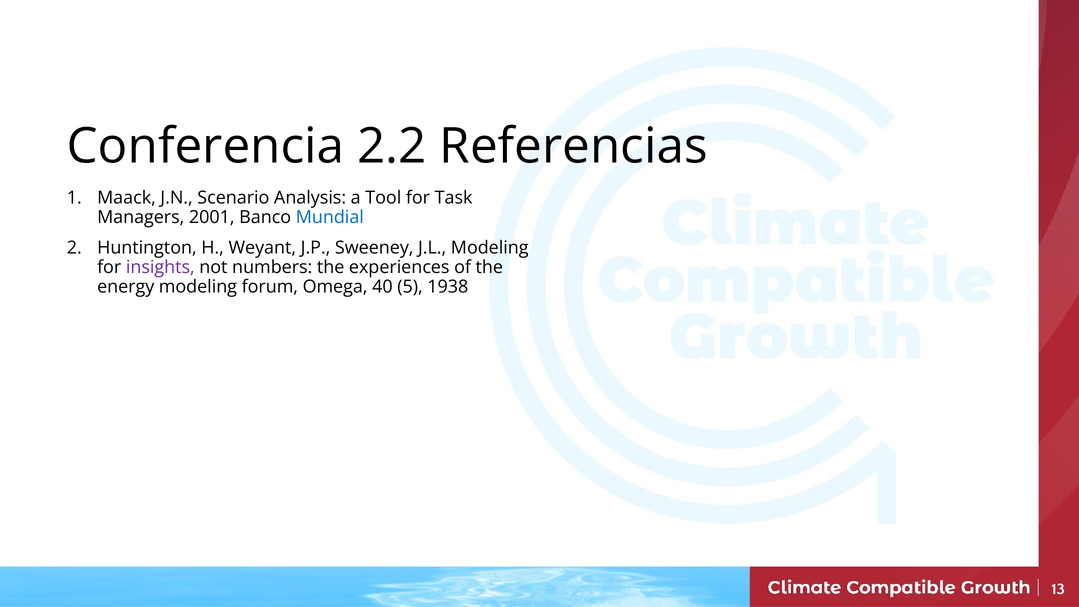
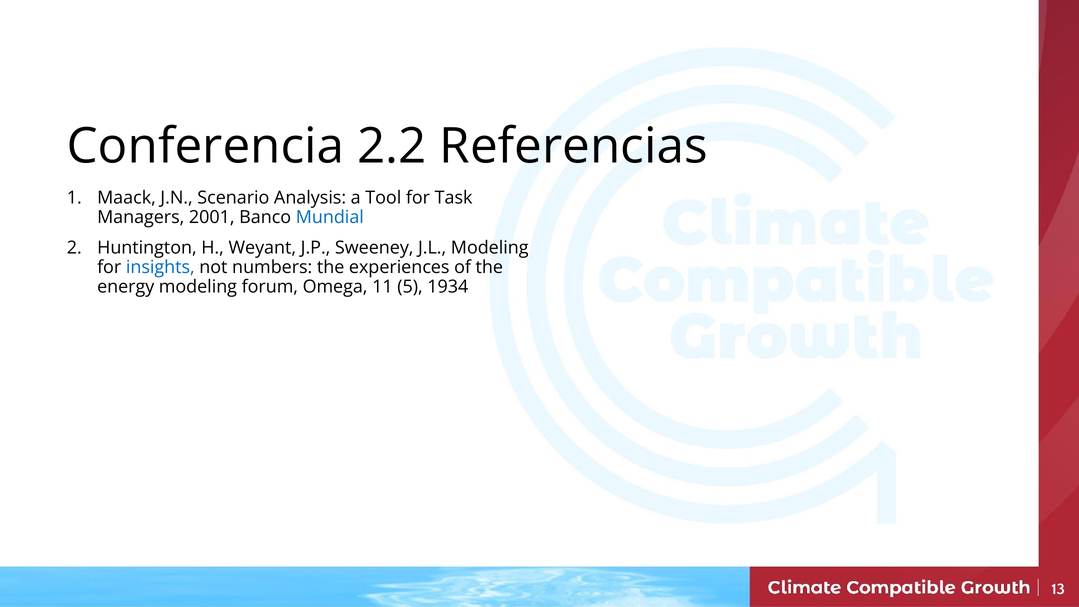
insights colour: purple -> blue (160, 267)
40: 40 -> 11 (382, 287)
1938: 1938 -> 1934 (448, 287)
